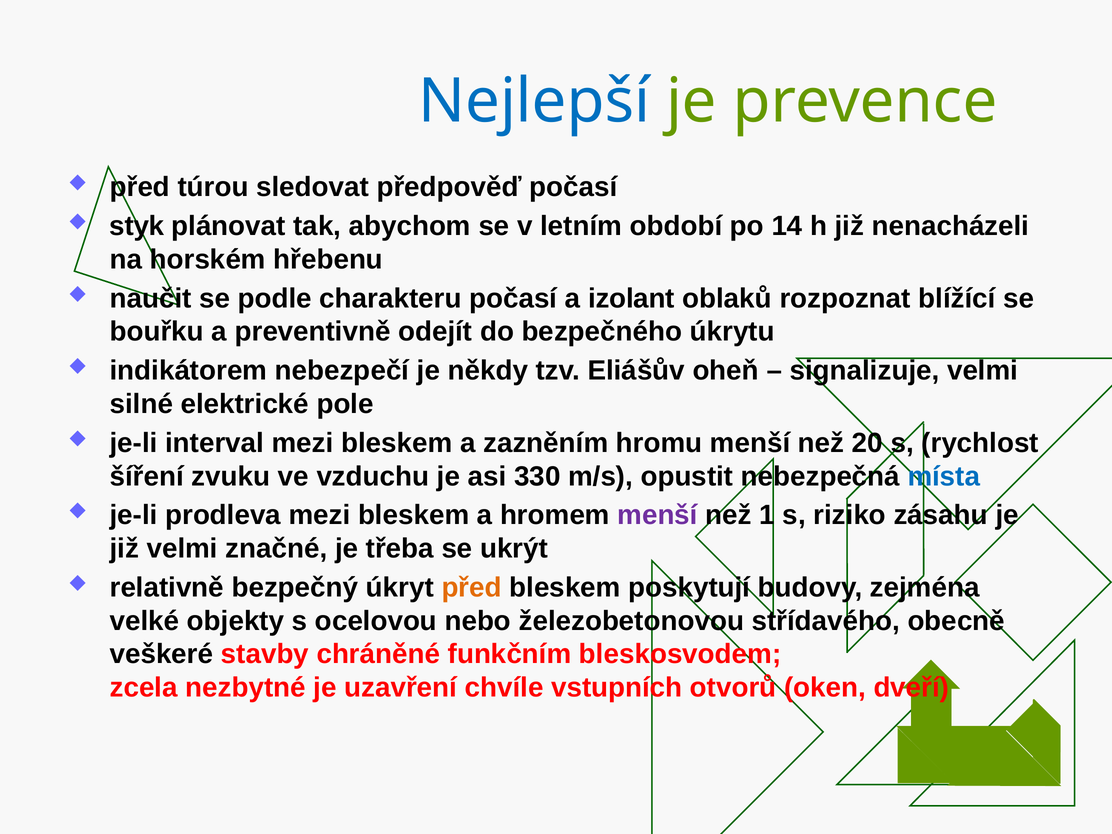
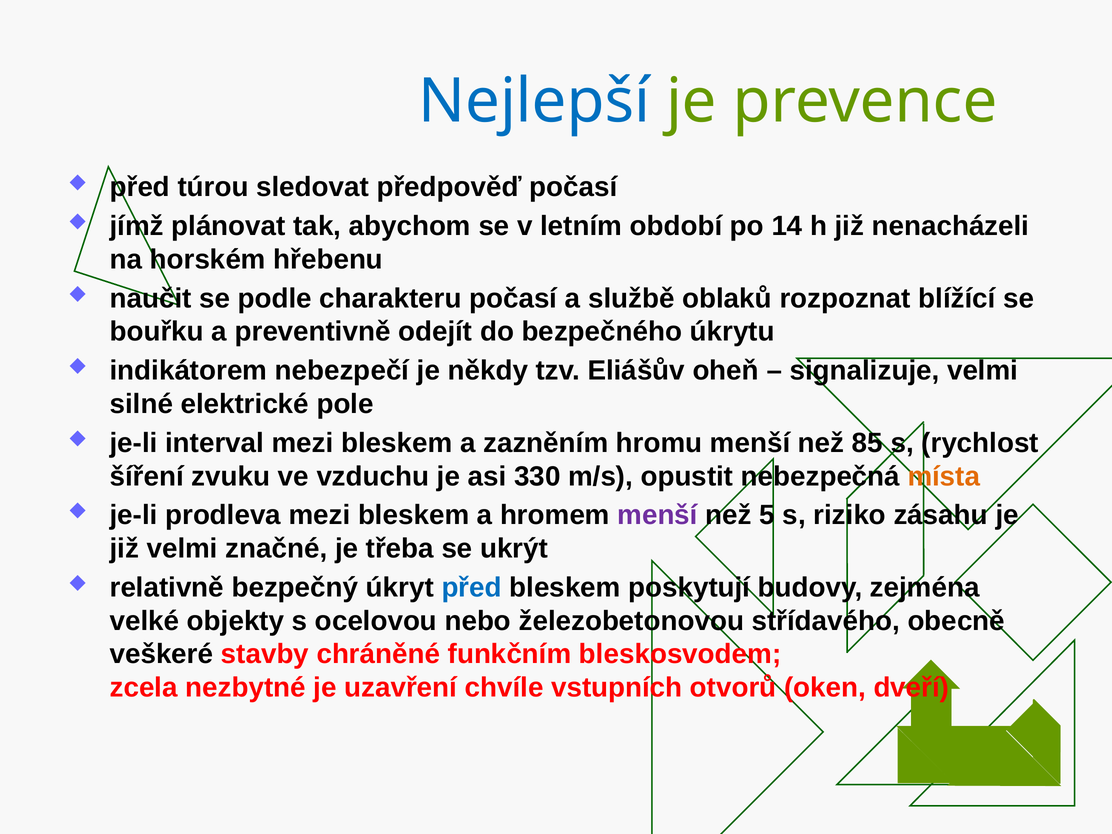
styk: styk -> jímž (137, 226)
izolant: izolant -> službě (631, 298)
20: 20 -> 85 (867, 443)
místa colour: blue -> orange (944, 476)
1: 1 -> 5 (767, 515)
před colour: orange -> blue (472, 588)
